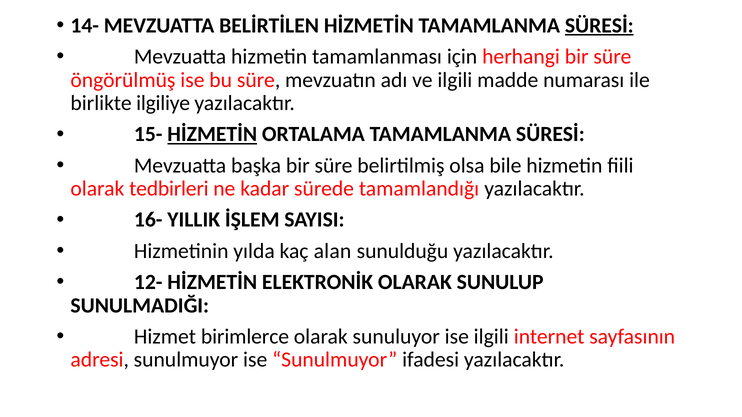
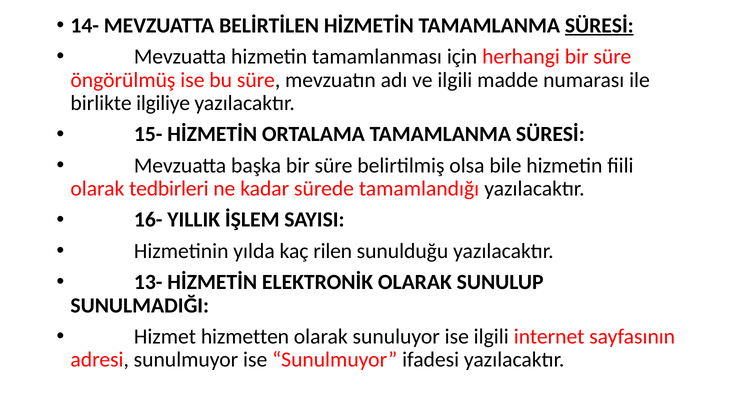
HİZMETİN underline: present -> none (212, 134)
alan: alan -> rilen (333, 251)
12-: 12- -> 13- (148, 282)
birimlerce: birimlerce -> hizmetten (245, 337)
